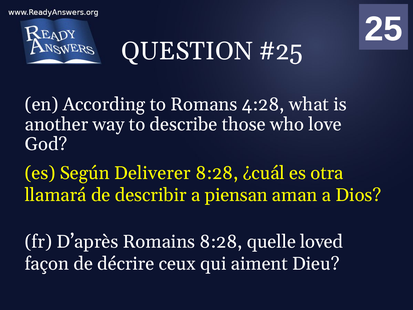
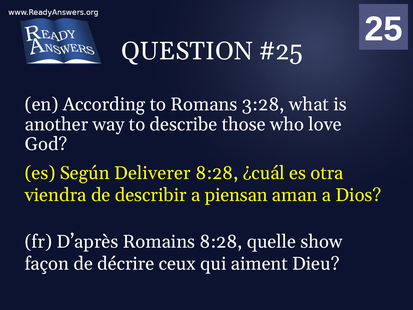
4:28: 4:28 -> 3:28 (263, 104)
llamará: llamará -> viendra (56, 195)
loved: loved -> show (322, 241)
